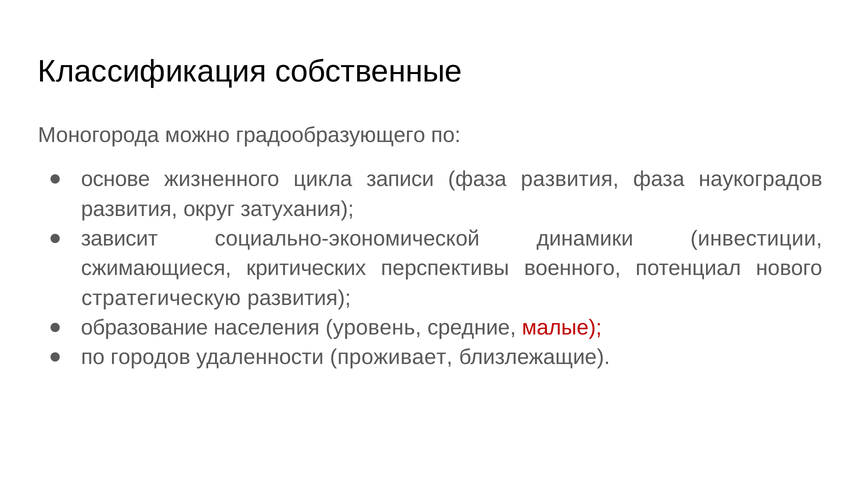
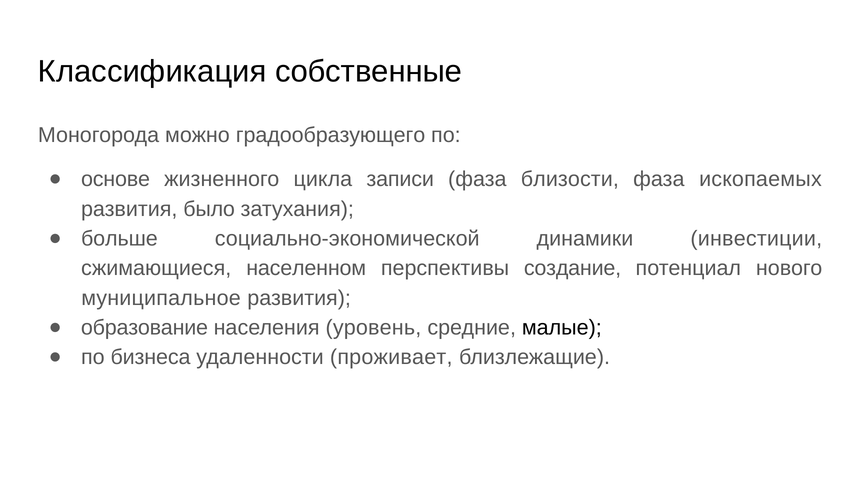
фаза развития: развития -> близости (570, 179)
наукоградов: наукоградов -> ископаемых (760, 179)
округ: округ -> было (209, 209)
зависит: зависит -> больше (119, 239)
критических: критических -> населенном (306, 269)
военного: военного -> создание (573, 269)
стратегическую: стратегическую -> муниципальное (161, 298)
малые colour: red -> black (562, 328)
городов: городов -> бизнеса (151, 358)
